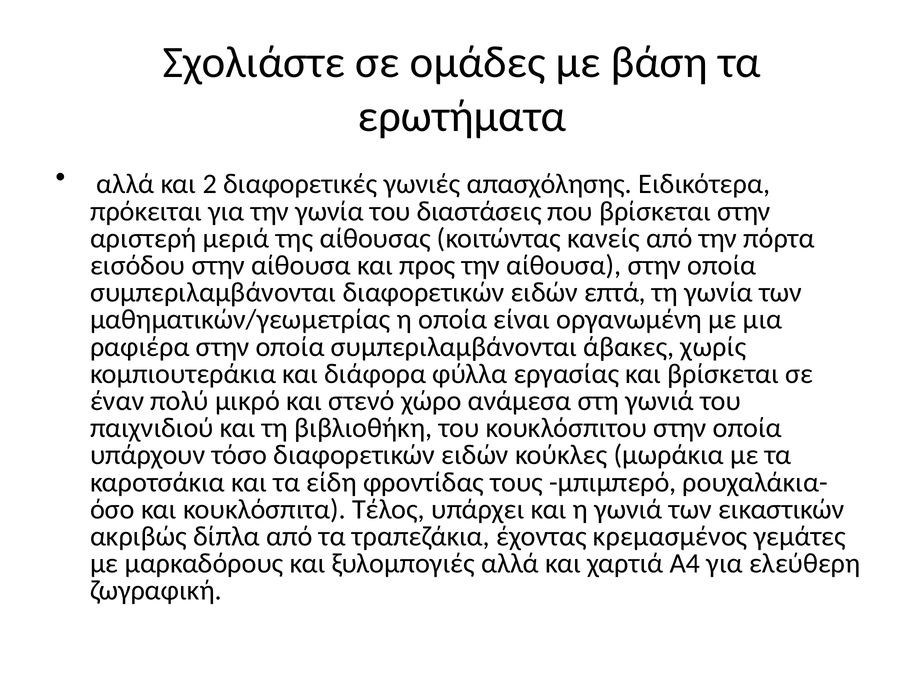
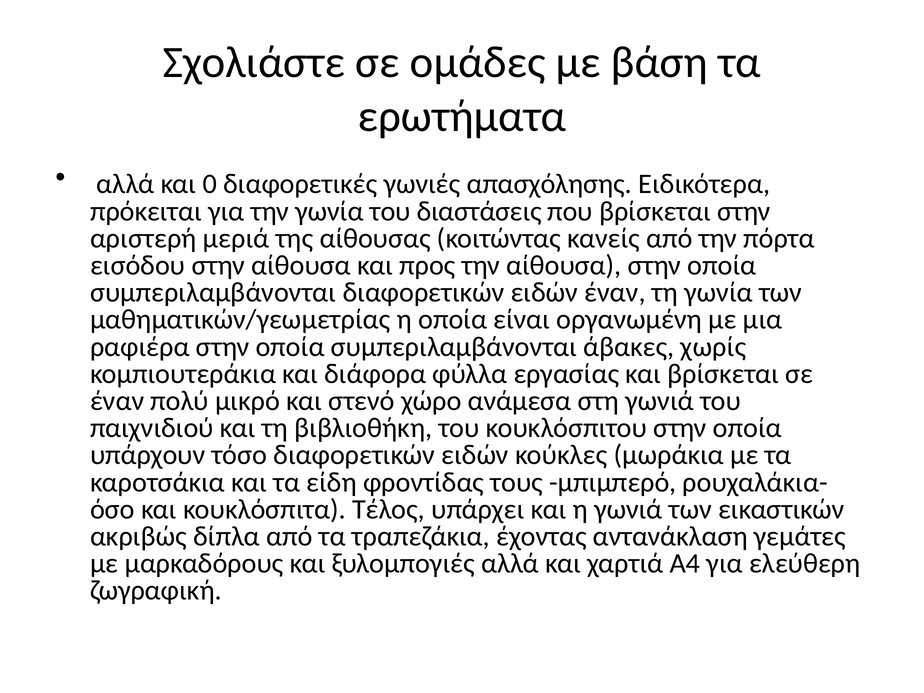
2: 2 -> 0 (210, 184)
ειδών επτά: επτά -> έναν (615, 293)
κρεμασμένος: κρεμασμένος -> αντανάκλαση (670, 536)
